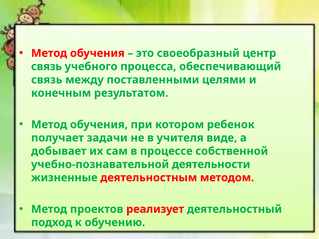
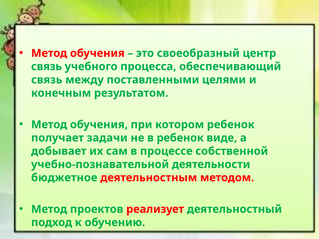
в учителя: учителя -> ребенок (180, 138)
жизненные: жизненные -> бюджетное (64, 178)
